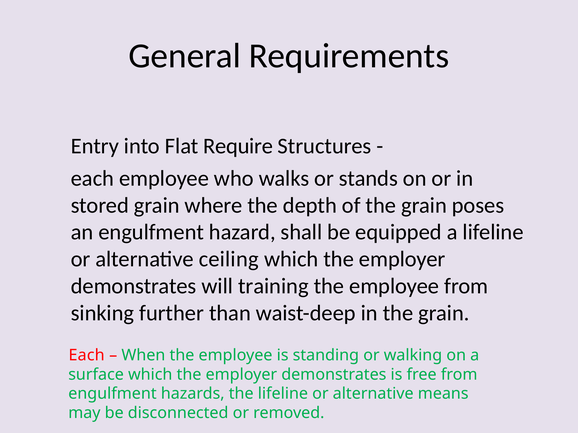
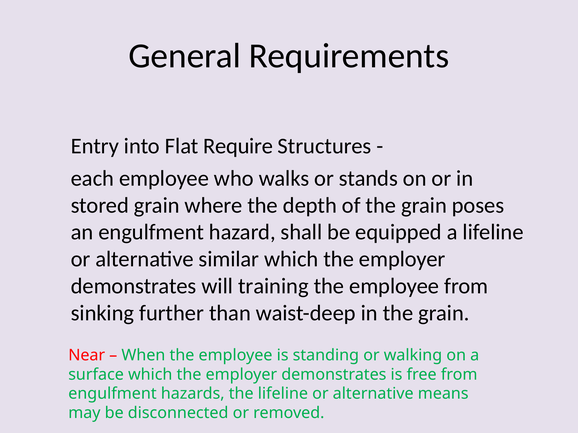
ceiling: ceiling -> similar (229, 259)
Each: Each -> Near (87, 356)
